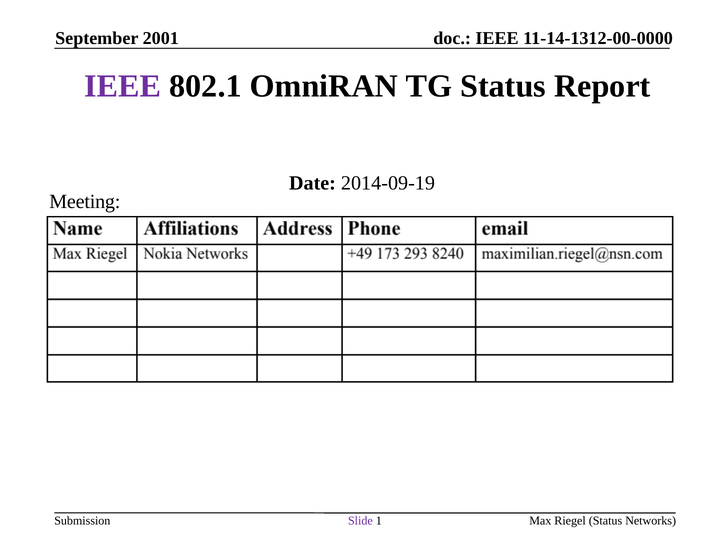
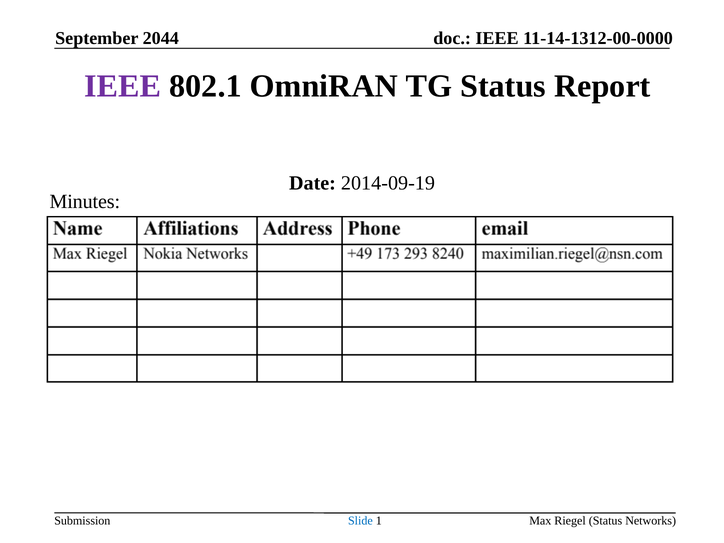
2001: 2001 -> 2044 (161, 38)
Meeting: Meeting -> Minutes (85, 201)
Slide colour: purple -> blue (360, 521)
